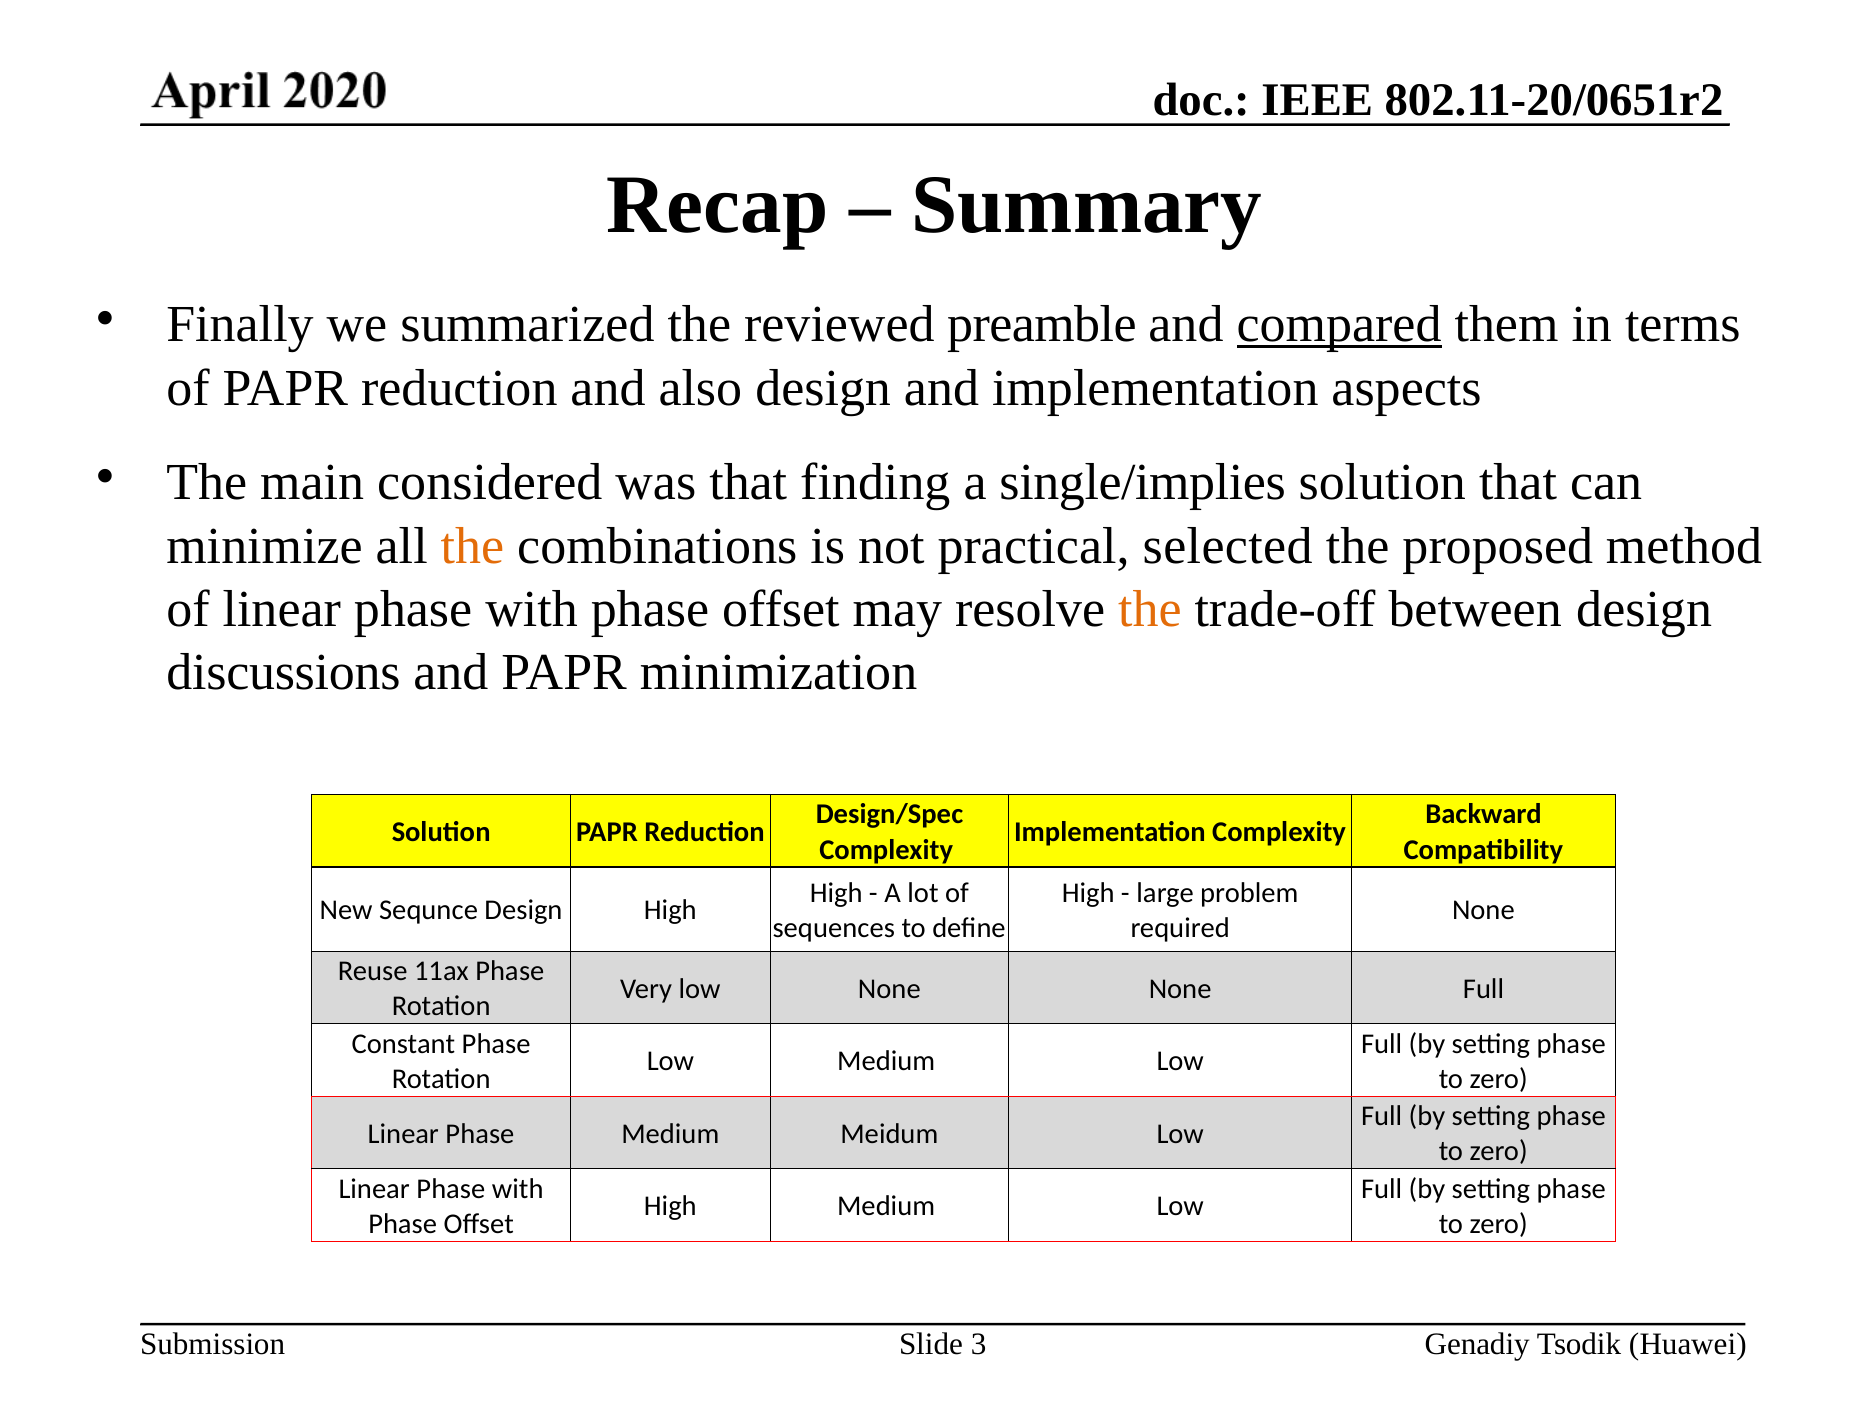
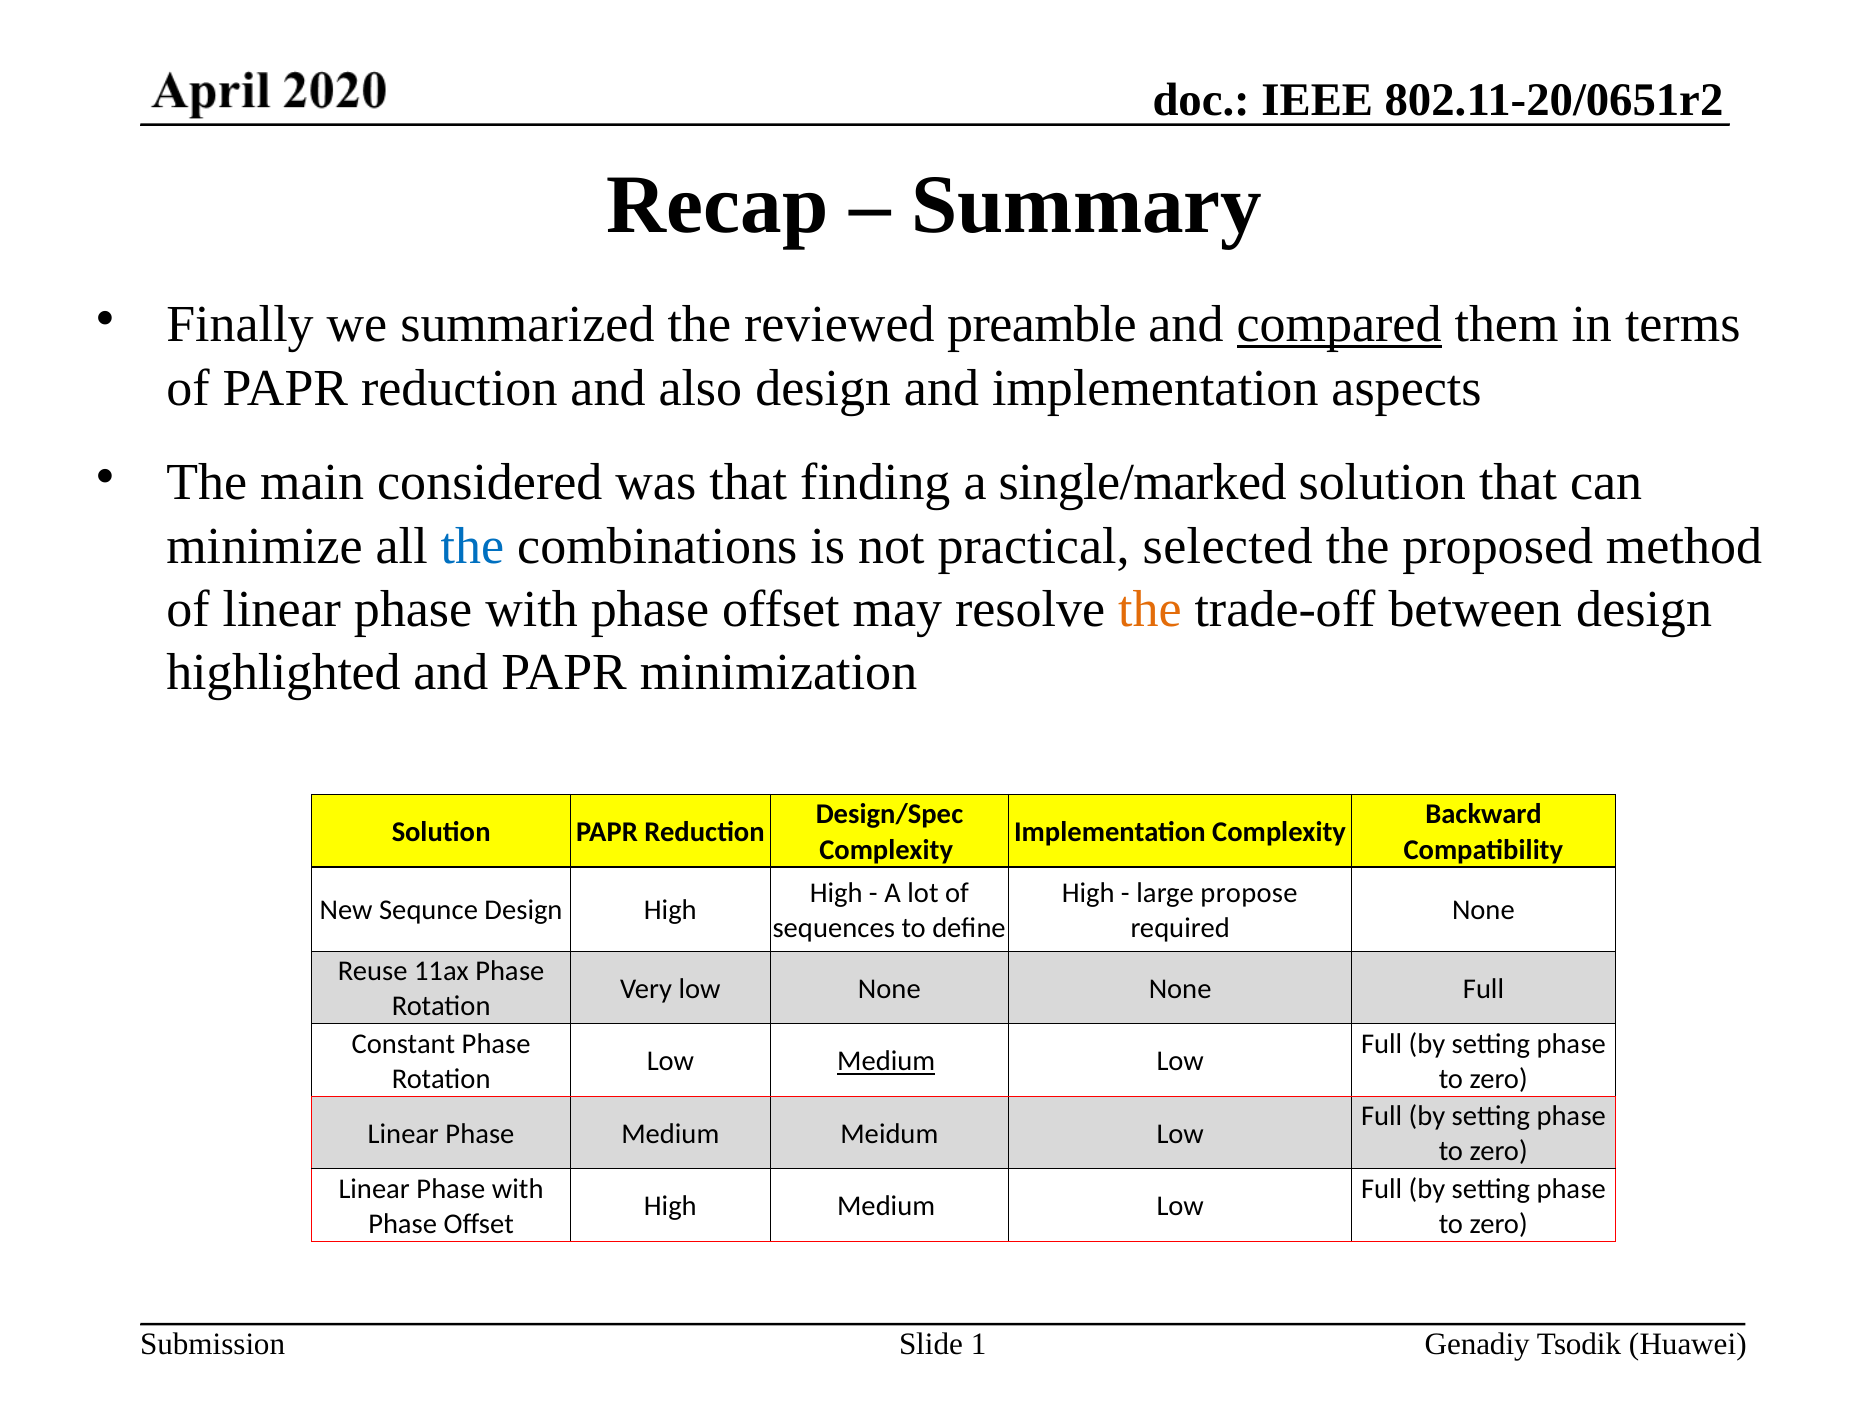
single/implies: single/implies -> single/marked (1143, 483)
the colour: orange -> blue (472, 546)
discussions: discussions -> highlighted (283, 673)
problem: problem -> propose (1249, 893)
Medium underline: none -> present (886, 1062)
3: 3 -> 1 (979, 1345)
